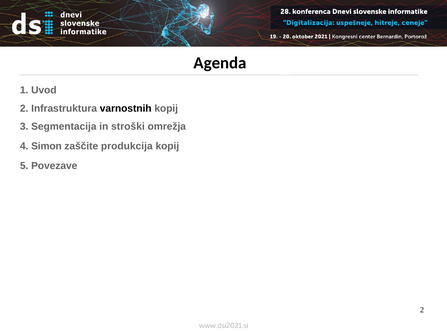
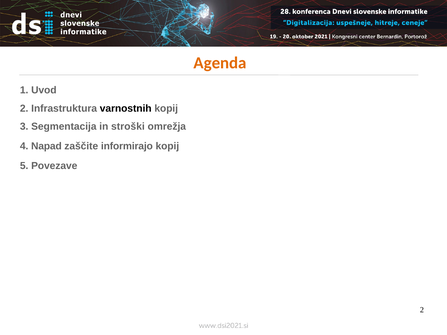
Agenda colour: black -> orange (220, 63)
Simon: Simon -> Napad (46, 146)
produkcija: produkcija -> informirajo (127, 146)
